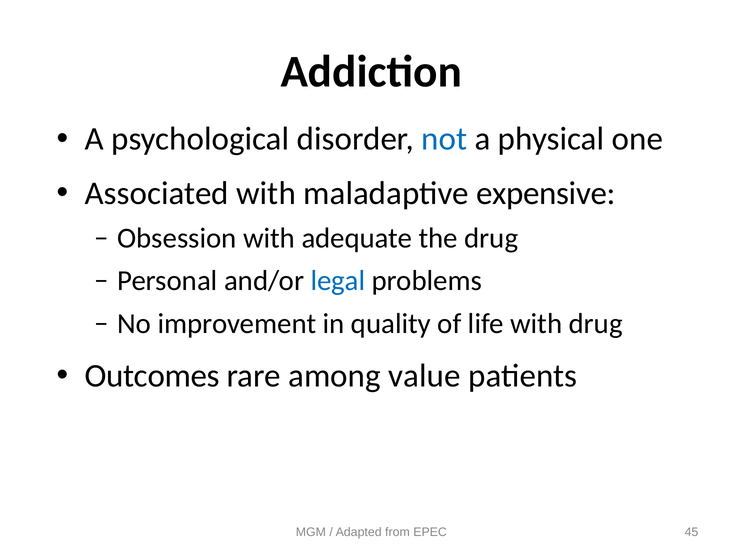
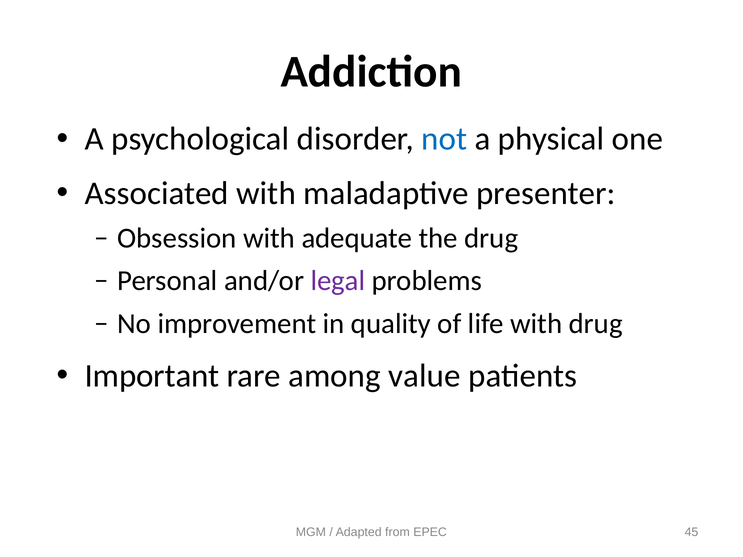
expensive: expensive -> presenter (546, 193)
legal colour: blue -> purple (338, 281)
Outcomes: Outcomes -> Important (152, 376)
